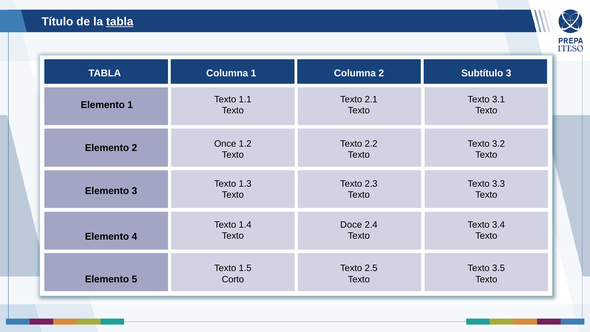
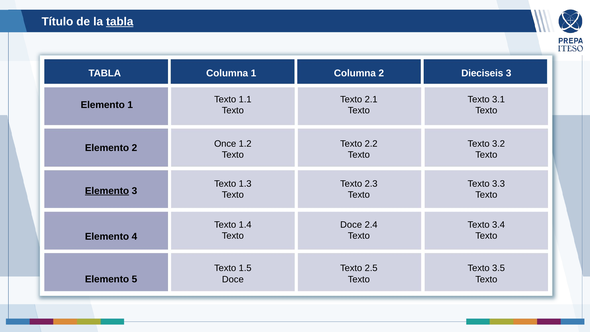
Subtítulo: Subtítulo -> Dieciseis (482, 73)
Elemento underline: none -> present (107, 191)
Corto: Corto -> Doce (233, 279)
